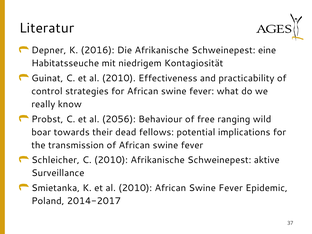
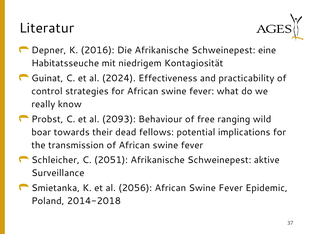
C et al 2010: 2010 -> 2024 (119, 78)
2056: 2056 -> 2093 (119, 119)
C 2010: 2010 -> 2051 (111, 160)
K et al 2010: 2010 -> 2056 (135, 188)
2014-2017: 2014-2017 -> 2014-2018 (94, 201)
